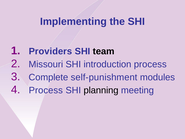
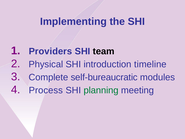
Missouri: Missouri -> Physical (46, 64)
introduction process: process -> timeline (150, 64)
self-punishment: self-punishment -> self-bureaucratic (104, 77)
planning colour: black -> green (101, 90)
